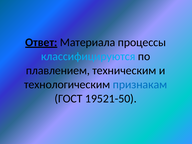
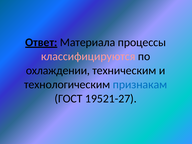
классифицируются colour: light blue -> pink (88, 56)
плавлением: плавлением -> охлаждении (58, 70)
19521-50: 19521-50 -> 19521-27 (111, 99)
